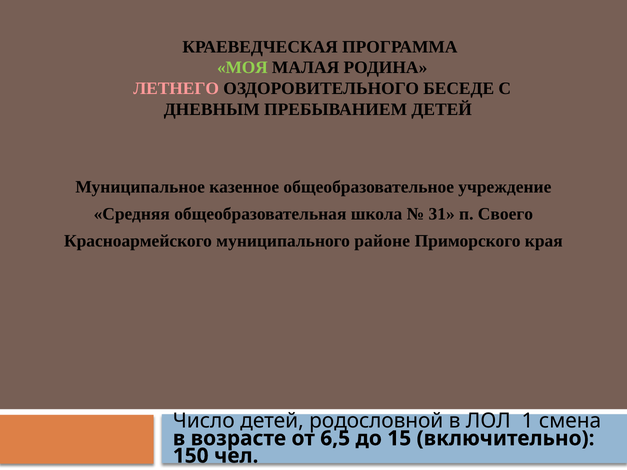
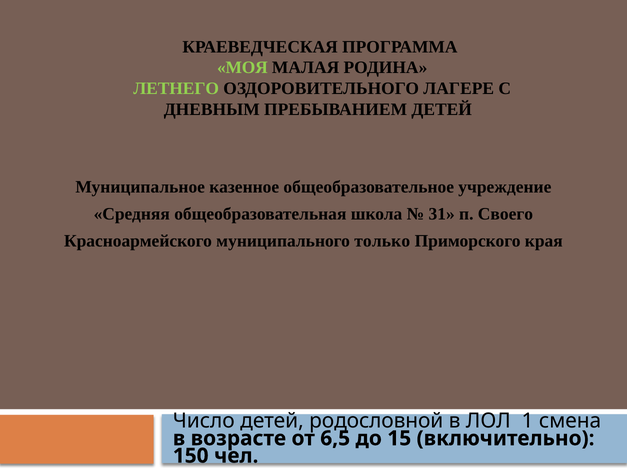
ЛЕТНЕГО colour: pink -> light green (176, 89)
БЕСЕДЕ: БЕСЕДЕ -> ЛАГЕРЕ (459, 89)
районе: районе -> только (382, 241)
